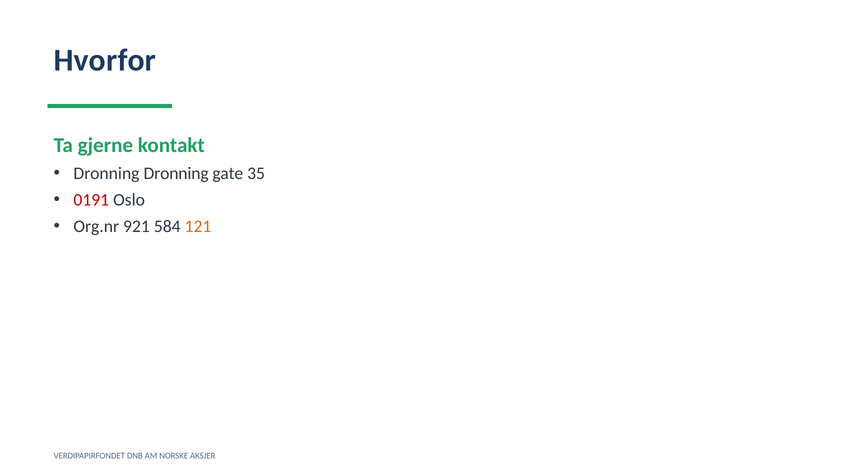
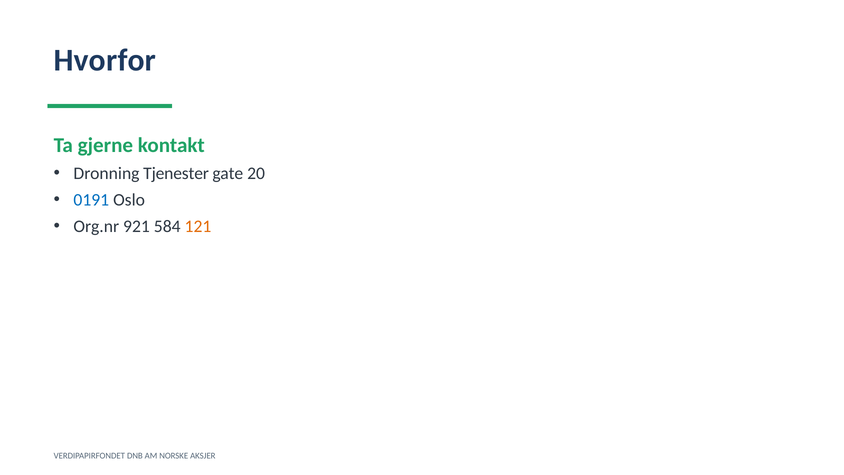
Dronning Dronning: Dronning -> Tjenester (176, 174)
35: 35 -> 20 (256, 174)
0191 colour: red -> blue (91, 200)
